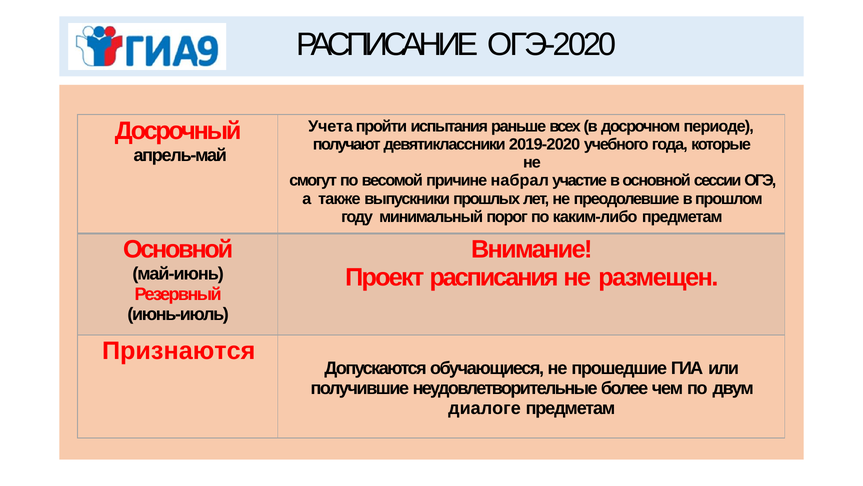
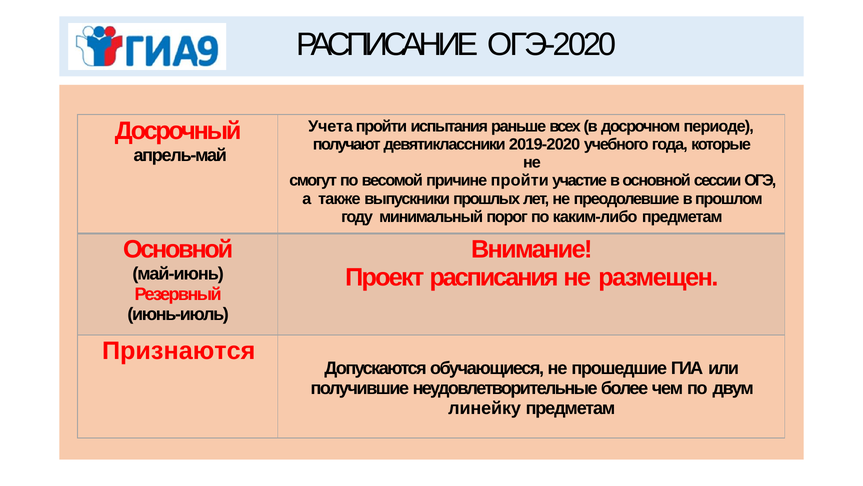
причине набрал: набрал -> пройти (520, 180)
диалоге: диалоге -> линейку (485, 408)
